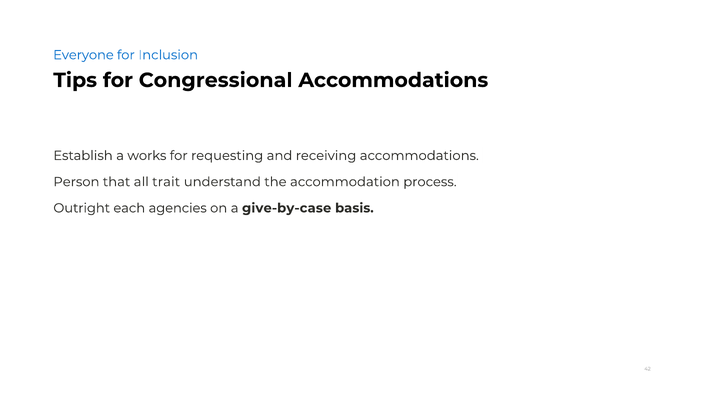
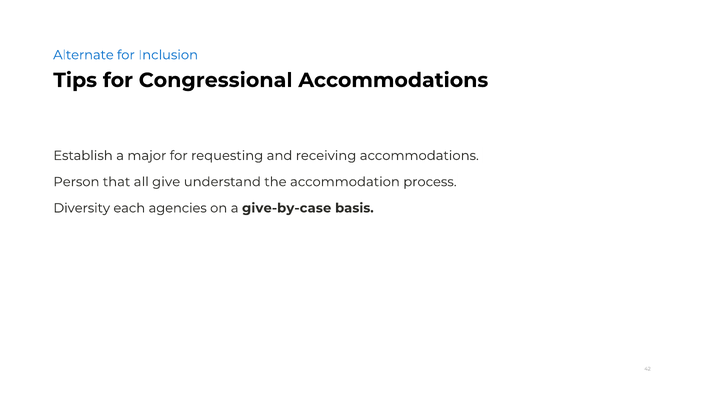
Everyone: Everyone -> Alternate (83, 55)
works: works -> major (147, 156)
trait: trait -> give (166, 182)
Outright: Outright -> Diversity (82, 208)
